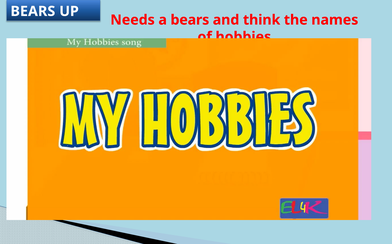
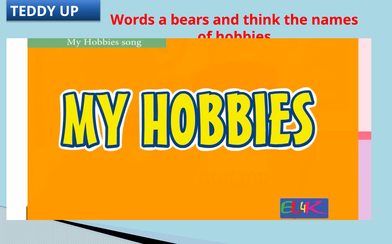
BEARS: BEARS -> TEDDY (33, 11)
Needs: Needs -> Words (133, 20)
